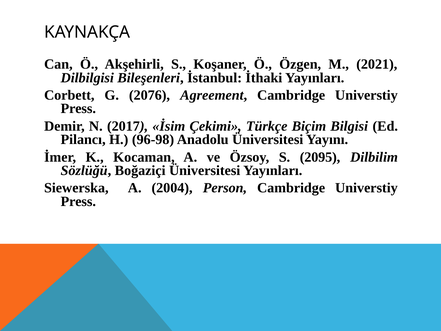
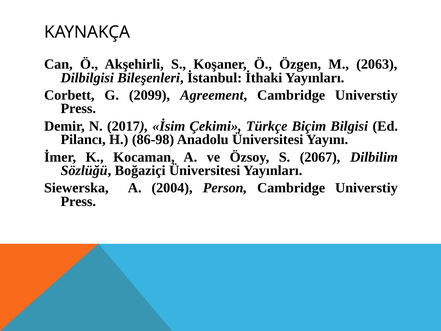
2021: 2021 -> 2063 (377, 64)
2076: 2076 -> 2099 (149, 95)
96-98: 96-98 -> 86-98 (153, 139)
2095: 2095 -> 2067 (320, 157)
